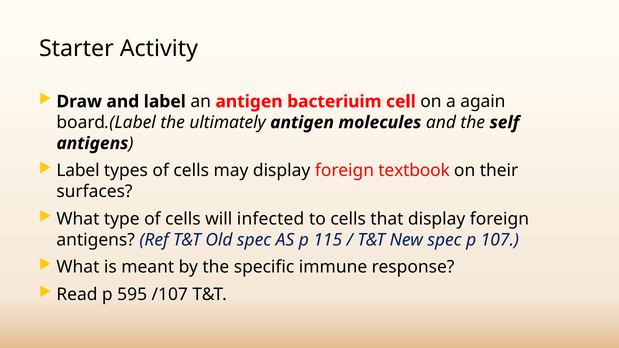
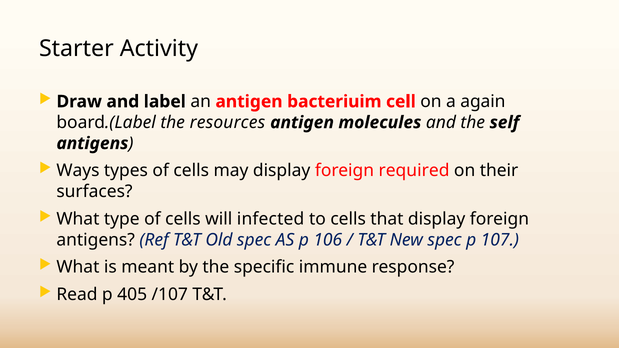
ultimately: ultimately -> resources (227, 123)
Label: Label -> Ways (78, 171)
textbook: textbook -> required (414, 171)
115: 115 -> 106 (328, 240)
595: 595 -> 405 (132, 295)
